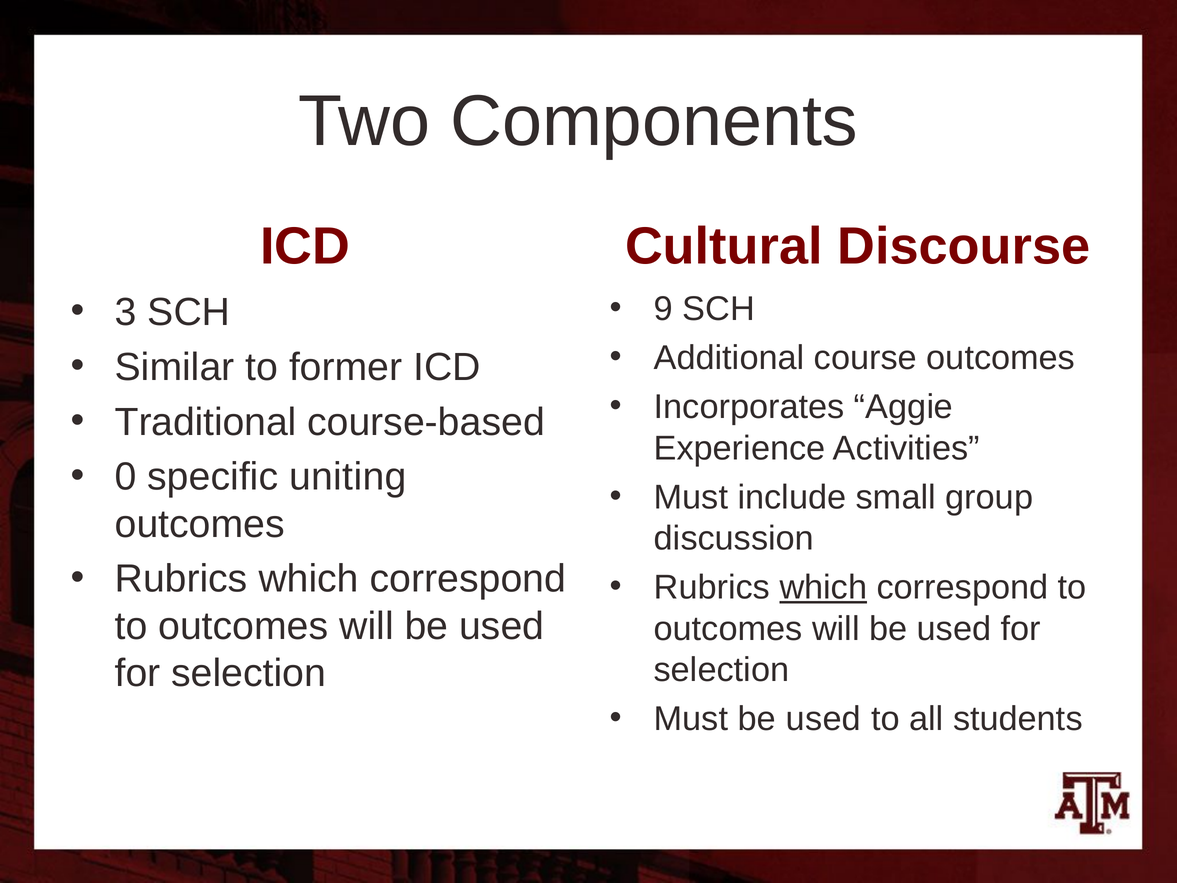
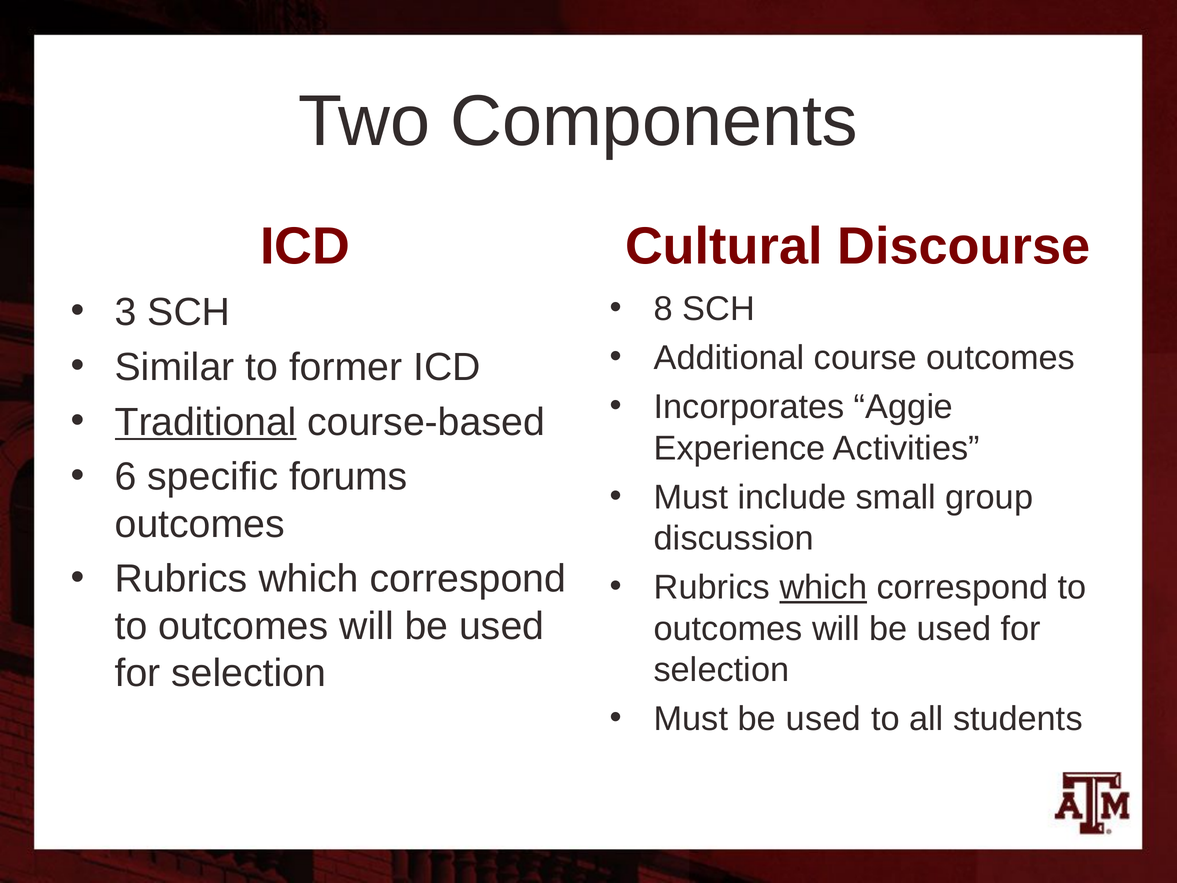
9: 9 -> 8 (663, 309)
Traditional underline: none -> present (206, 422)
0: 0 -> 6 (126, 477)
uniting: uniting -> forums (348, 477)
